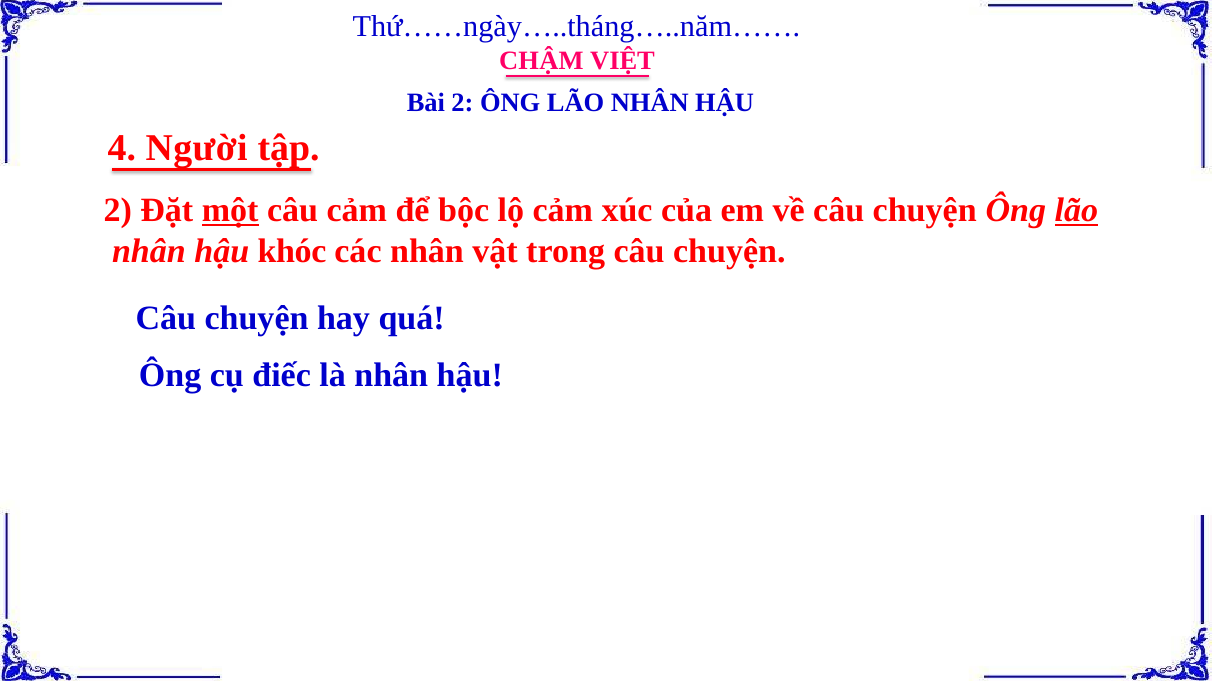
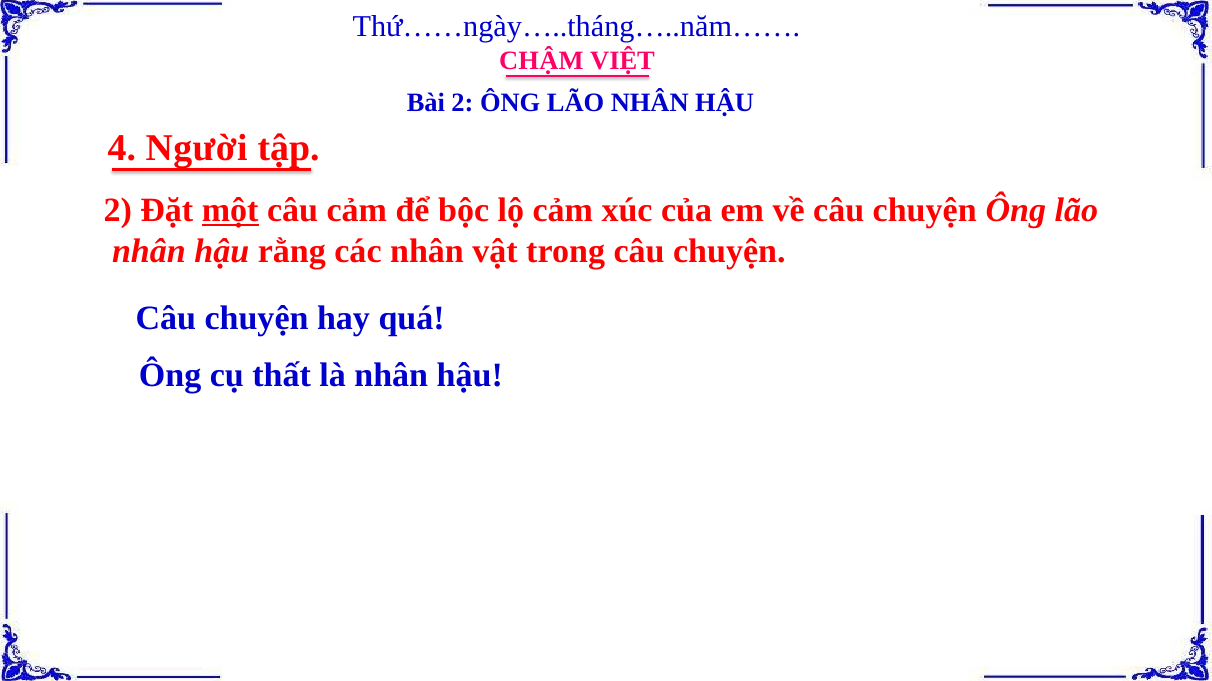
lão underline: present -> none (1076, 211)
khóc: khóc -> rằng (292, 251)
điếc: điếc -> thất (282, 375)
